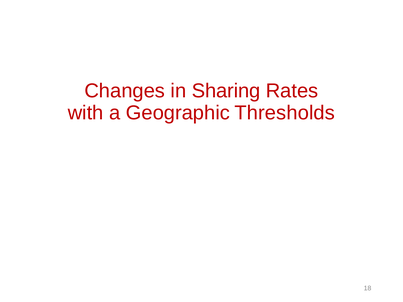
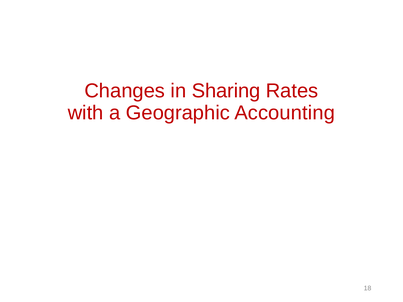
Thresholds: Thresholds -> Accounting (285, 113)
